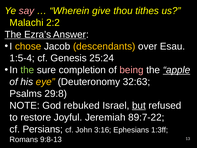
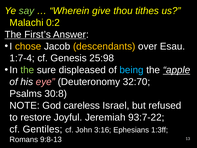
say colour: pink -> light green (27, 11)
2:2: 2:2 -> 0:2 (53, 23)
Ezra’s: Ezra’s -> First’s (38, 34)
1:5-4: 1:5-4 -> 1:7-4 (22, 58)
25:24: 25:24 -> 25:98 (102, 58)
completion: completion -> displeased (82, 70)
being colour: pink -> light blue (132, 70)
eye colour: yellow -> pink (45, 82)
32:63: 32:63 -> 32:70 (136, 82)
29:8: 29:8 -> 30:8 (56, 94)
rebuked: rebuked -> careless (82, 105)
but underline: present -> none (139, 105)
89:7-22: 89:7-22 -> 93:7-22 (146, 117)
Persians: Persians -> Gentiles (43, 129)
